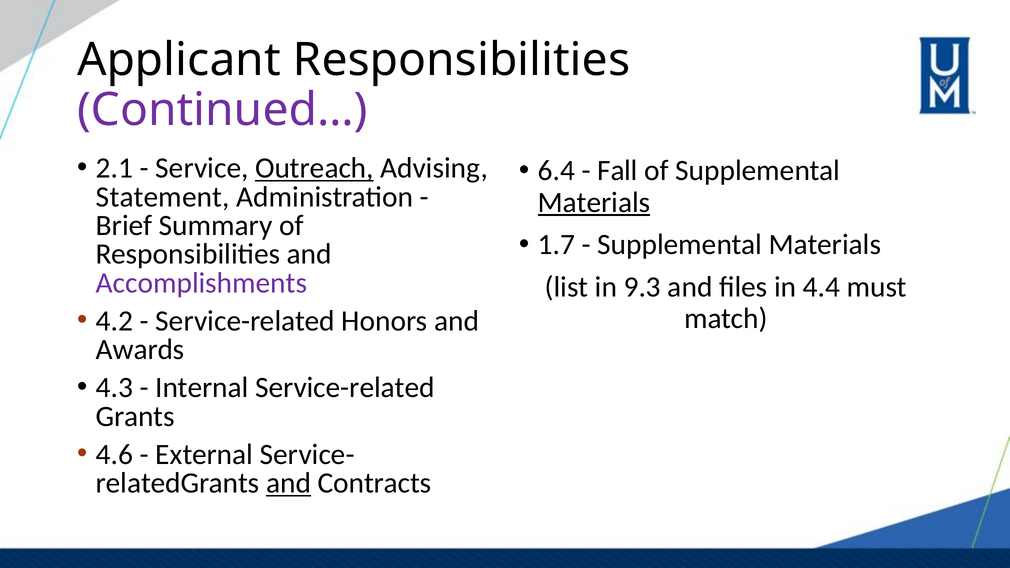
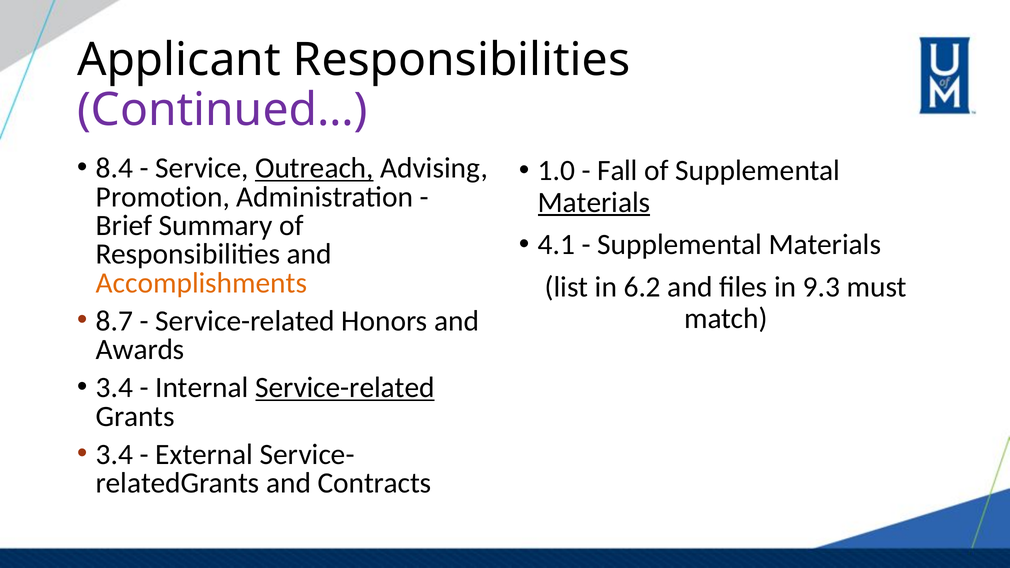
2.1: 2.1 -> 8.4 (115, 168)
6.4: 6.4 -> 1.0 (556, 171)
Statement: Statement -> Promotion (163, 197)
1.7: 1.7 -> 4.1 (556, 245)
Accomplishments colour: purple -> orange (202, 283)
9.3: 9.3 -> 6.2 (642, 287)
4.4: 4.4 -> 9.3 (822, 287)
4.2: 4.2 -> 8.7 (115, 321)
4.3: 4.3 -> 3.4 (115, 388)
Service-related underline: none -> present (345, 388)
4.6: 4.6 -> 3.4 (115, 455)
and underline: present -> none (289, 483)
